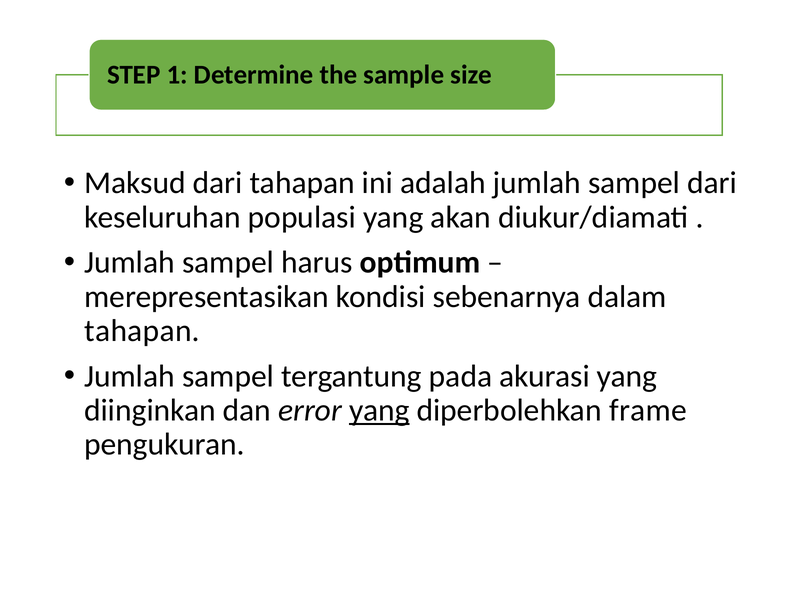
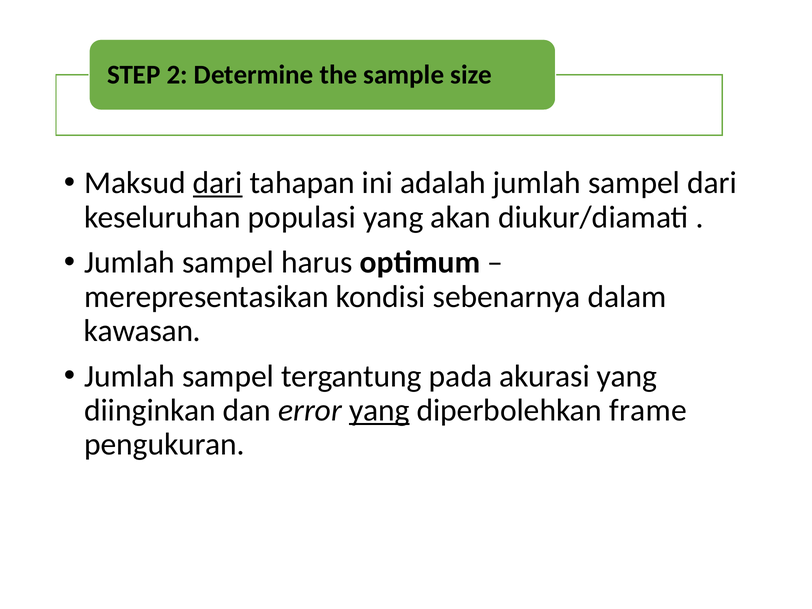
1: 1 -> 2 (177, 75)
dari underline: none -> present (218, 183)
tahapan: tahapan -> kawasan (142, 331)
